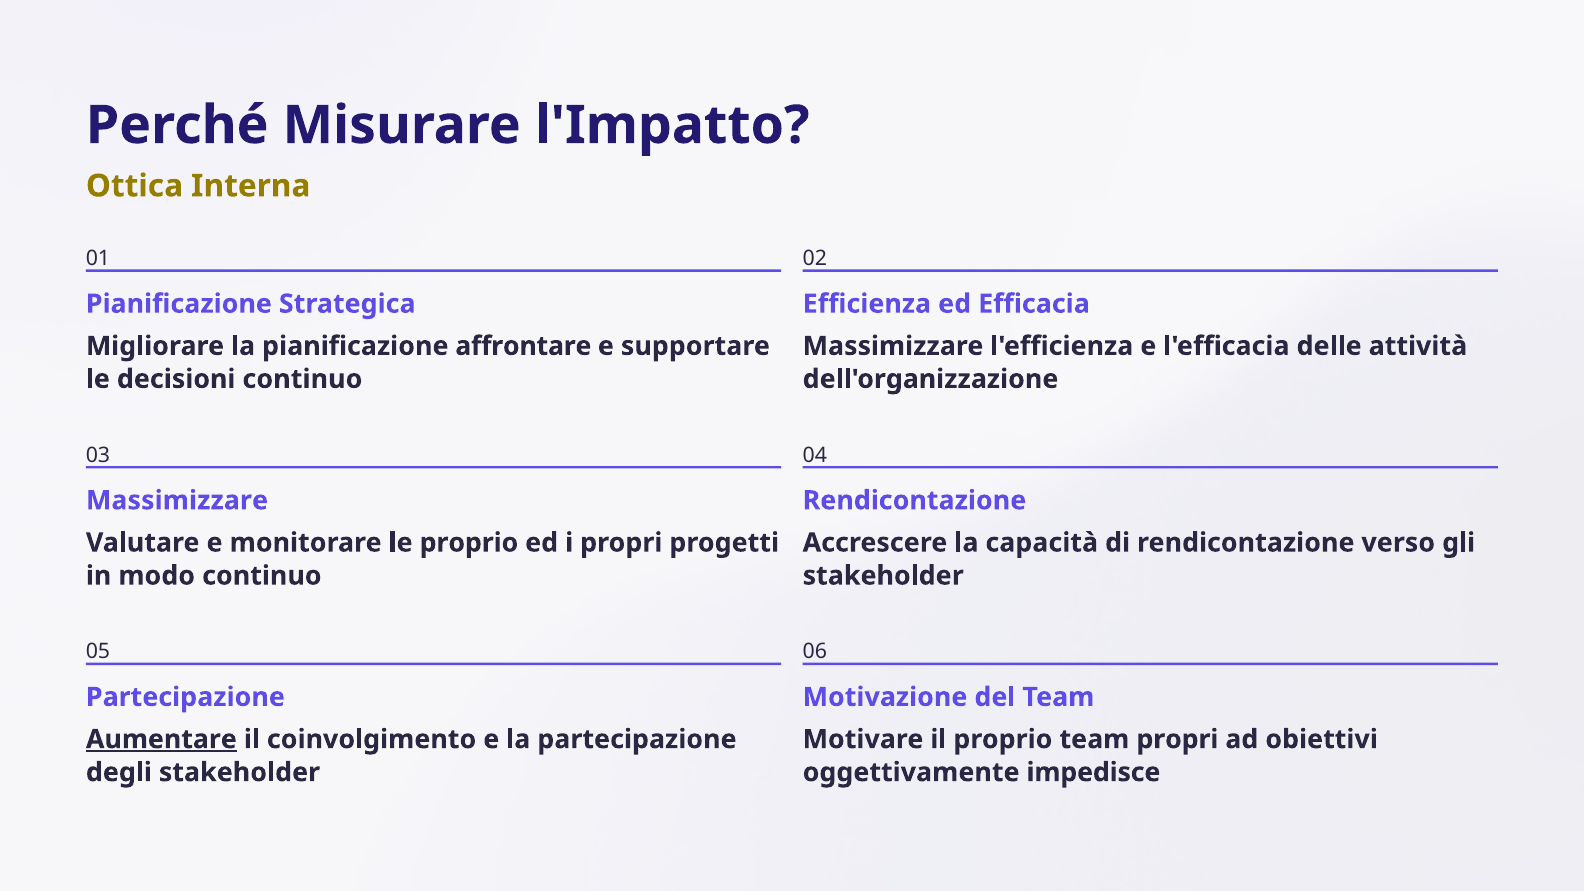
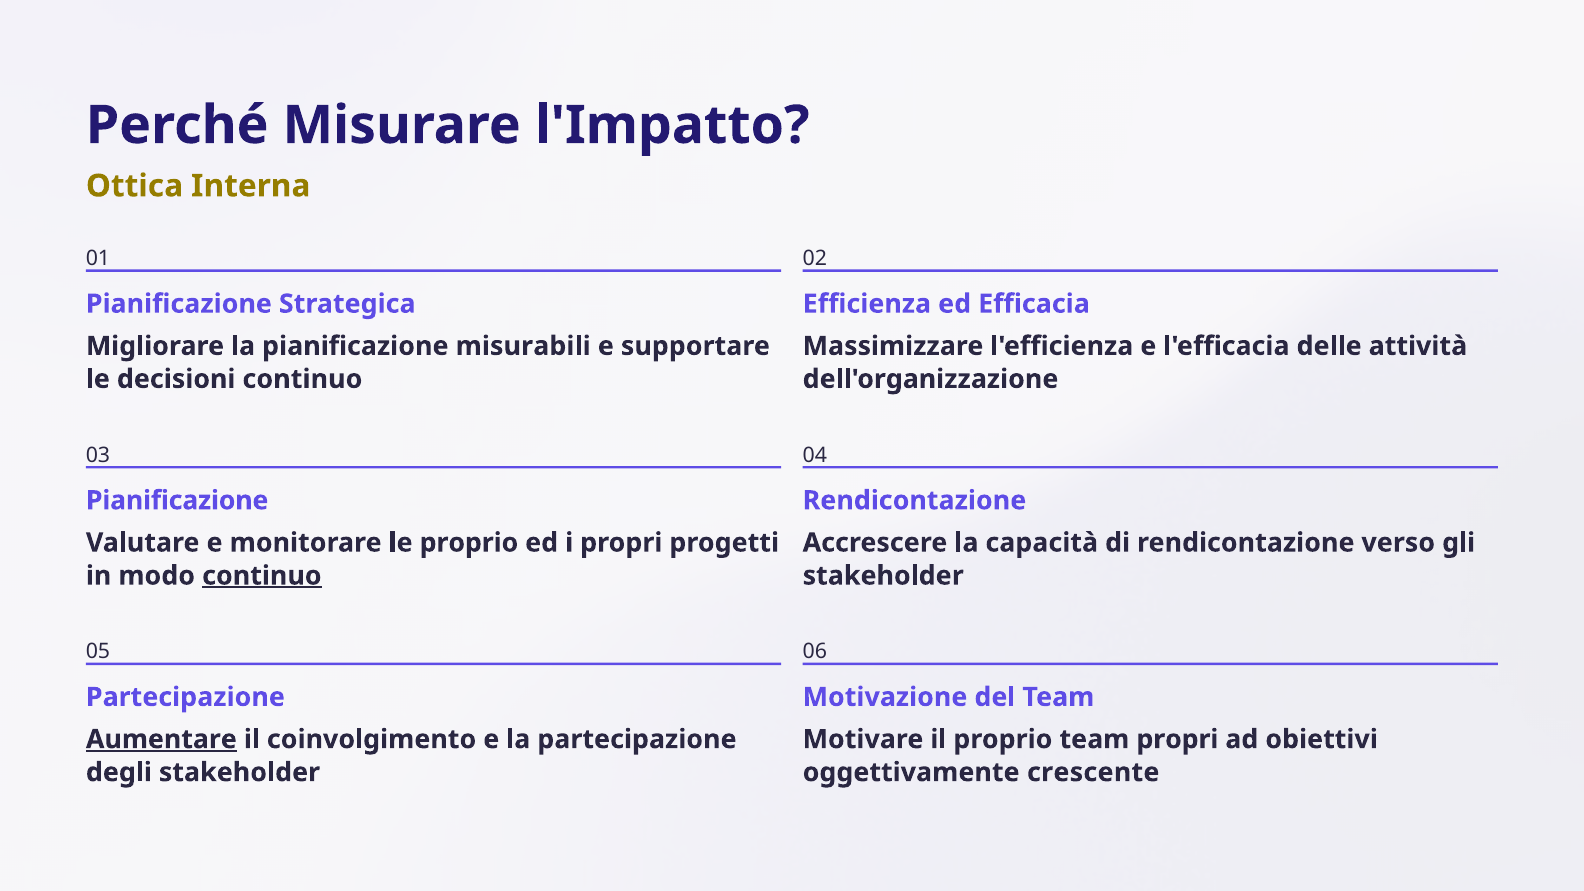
affrontare: affrontare -> misurabili (523, 346)
Massimizzare: Massimizzare -> Pianificazione (177, 500)
continuo underline: none -> present (262, 576)
impedisce: impedisce -> crescente (1093, 772)
